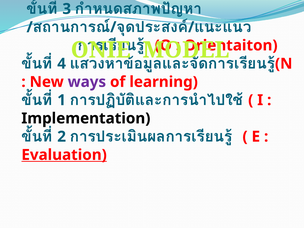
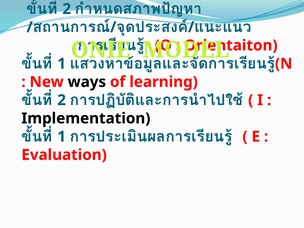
3: 3 -> 2 (67, 9)
4: 4 -> 1 (62, 64)
ways colour: purple -> black (87, 82)
1: 1 -> 2 (62, 100)
2: 2 -> 1 (62, 137)
Evaluation underline: present -> none (64, 155)
